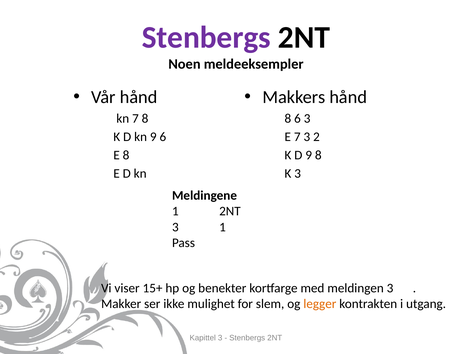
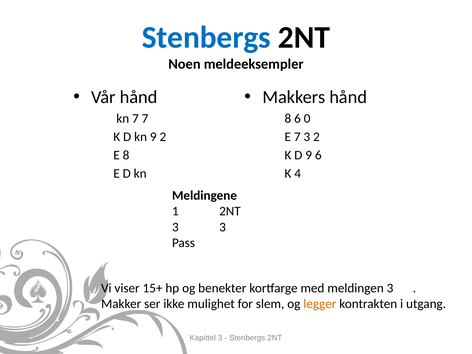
Stenbergs colour: purple -> blue (206, 38)
7 8: 8 -> 7 (145, 118)
6 3: 3 -> 0 (307, 118)
9 6: 6 -> 2 (163, 137)
9 8: 8 -> 6 (318, 155)
3: 3 -> 4 (298, 173)
1: 1 -> 3 (223, 227)
